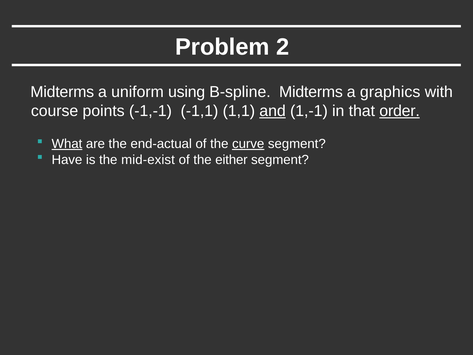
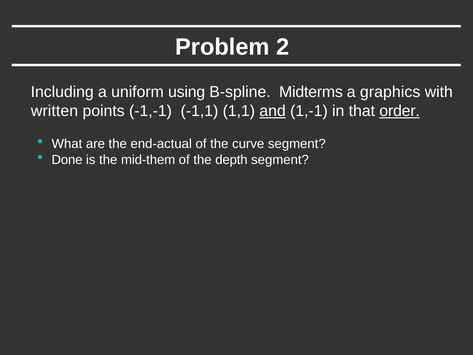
Midterms: Midterms -> Including (62, 92)
course: course -> written (55, 111)
What underline: present -> none (67, 144)
curve underline: present -> none (248, 144)
Have: Have -> Done (67, 160)
mid-exist: mid-exist -> mid-them (148, 160)
either: either -> depth (231, 160)
